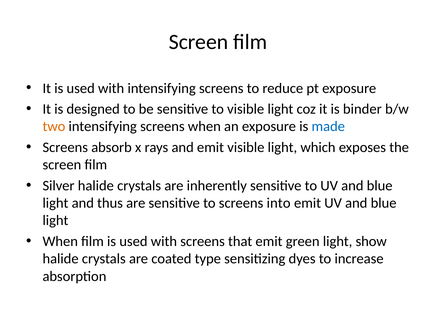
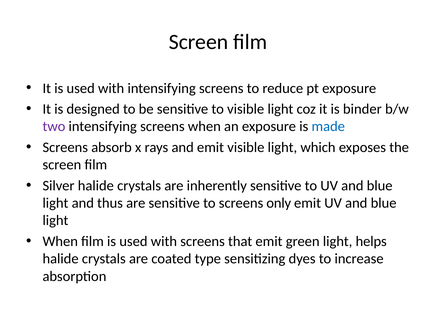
two colour: orange -> purple (54, 126)
into: into -> only (279, 203)
show: show -> helps (371, 241)
